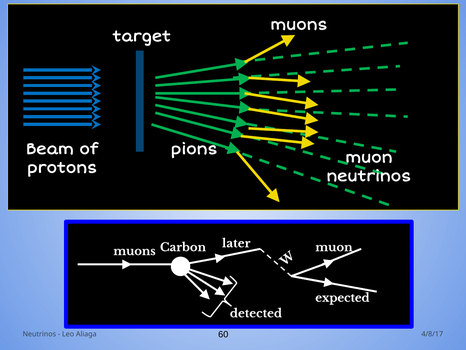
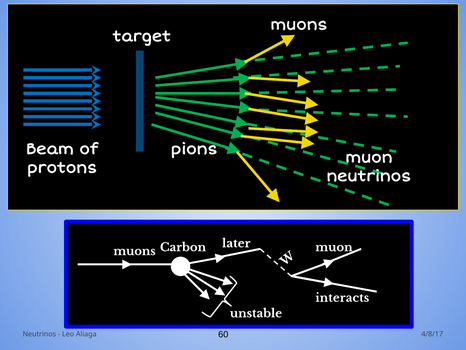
expected: expected -> interacts (342, 297)
detected: detected -> unstable (256, 313)
